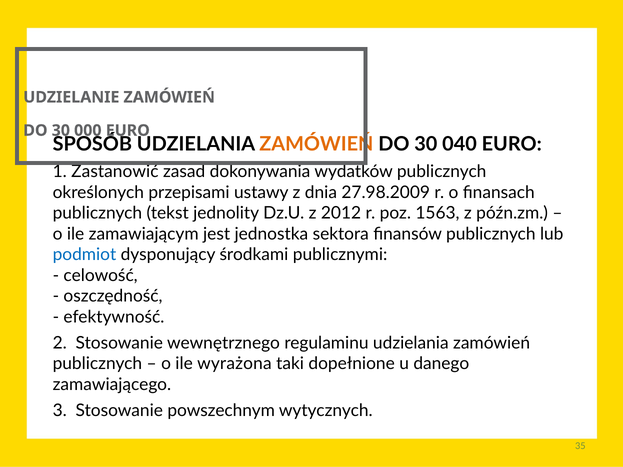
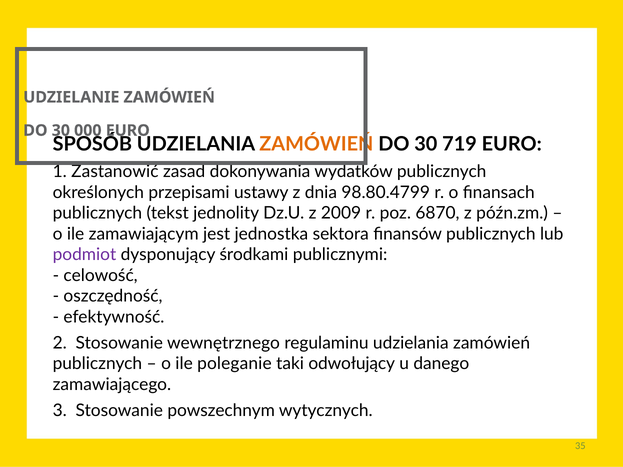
040: 040 -> 719 (460, 144)
27.98.2009: 27.98.2009 -> 98.80.4799 (386, 192)
2012: 2012 -> 2009 (341, 213)
1563: 1563 -> 6870 (437, 213)
podmiot colour: blue -> purple (84, 255)
wyrażona: wyrażona -> poleganie (234, 364)
dopełnione: dopełnione -> odwołujący (352, 364)
